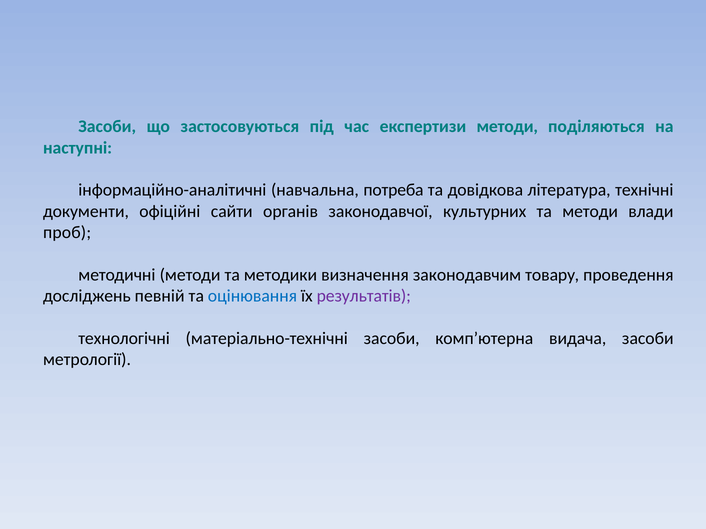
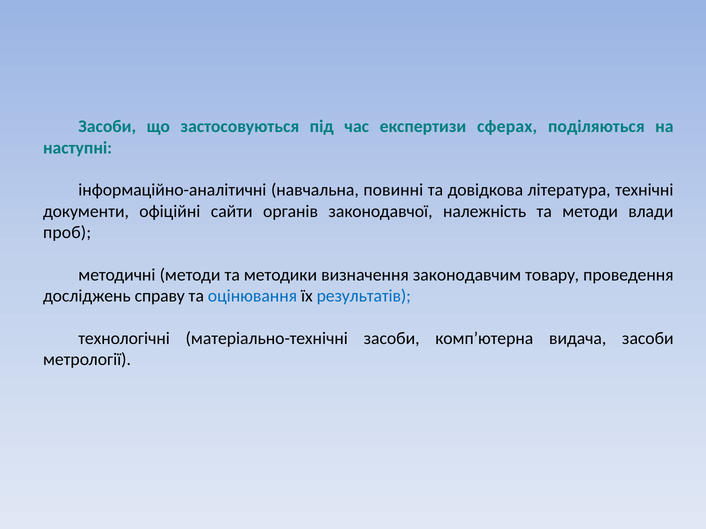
експертизи методи: методи -> сферах (507, 127)
потреба: потреба -> повинні (393, 190)
культурних: культурних -> належність (485, 211)
певній: певній -> справу (160, 296)
результатів colour: purple -> blue (364, 296)
